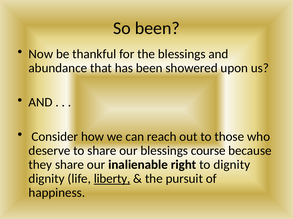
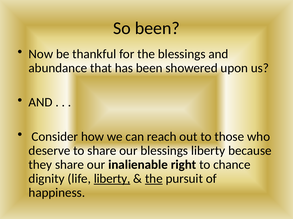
blessings course: course -> liberty (208, 151)
to dignity: dignity -> chance (232, 165)
the underline: none -> present (154, 179)
